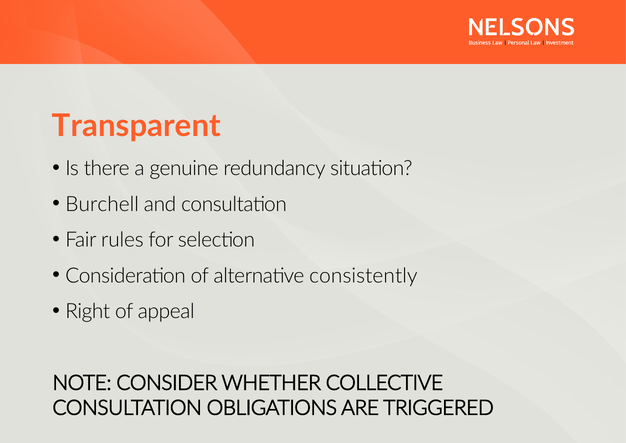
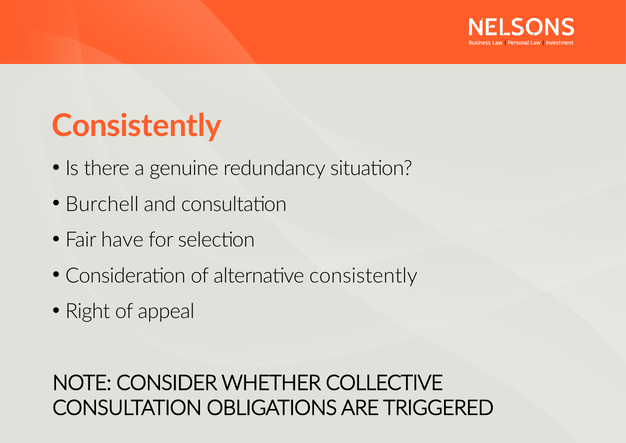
Transparent: Transparent -> Consistently (137, 126)
rules: rules -> have (122, 240)
